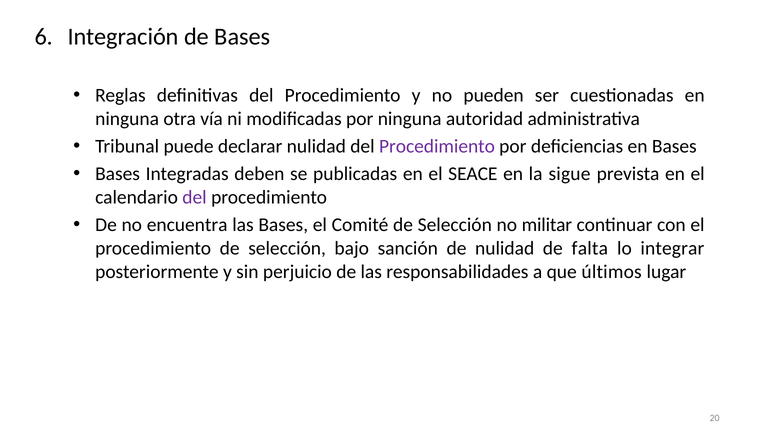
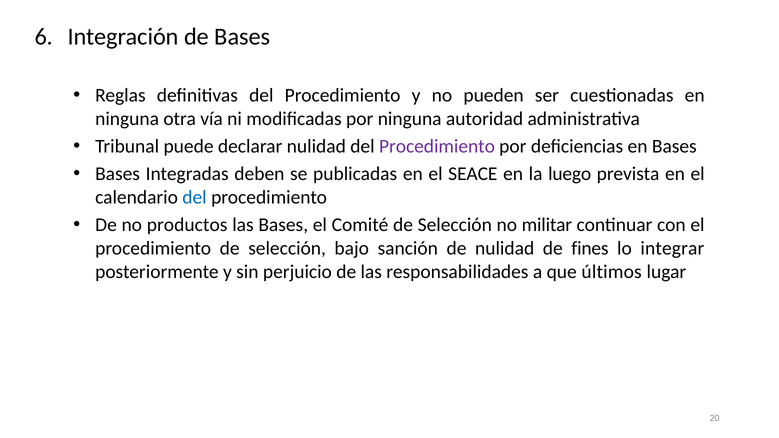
sigue: sigue -> luego (570, 174)
del colour: purple -> blue (195, 197)
encuentra: encuentra -> productos (187, 225)
falta: falta -> fines (590, 248)
